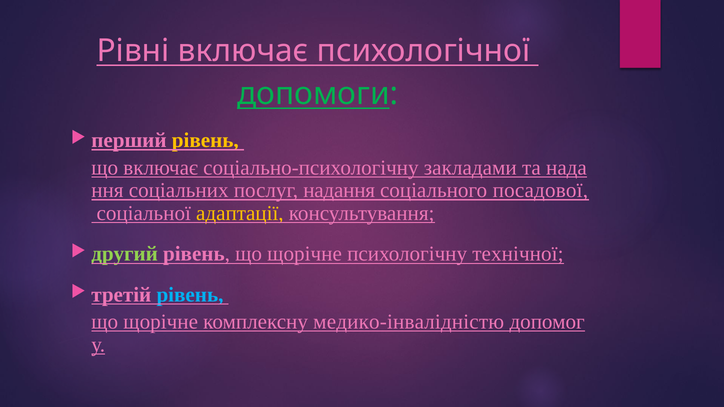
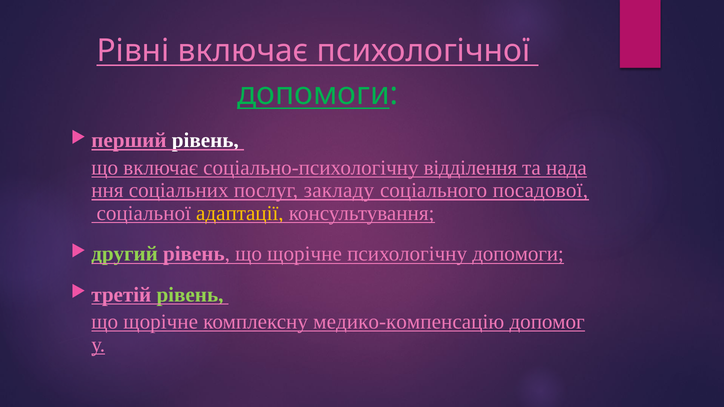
рівень colour: yellow -> white (205, 141)
закладами: закладами -> відділення (470, 168)
надання: надання -> закладу (339, 191)
психологічну технічної: технічної -> допомоги (518, 254)
рівень colour: light blue -> light green (190, 295)
медико-інвалідністю: медико-інвалідністю -> медико-компенсацію (409, 322)
